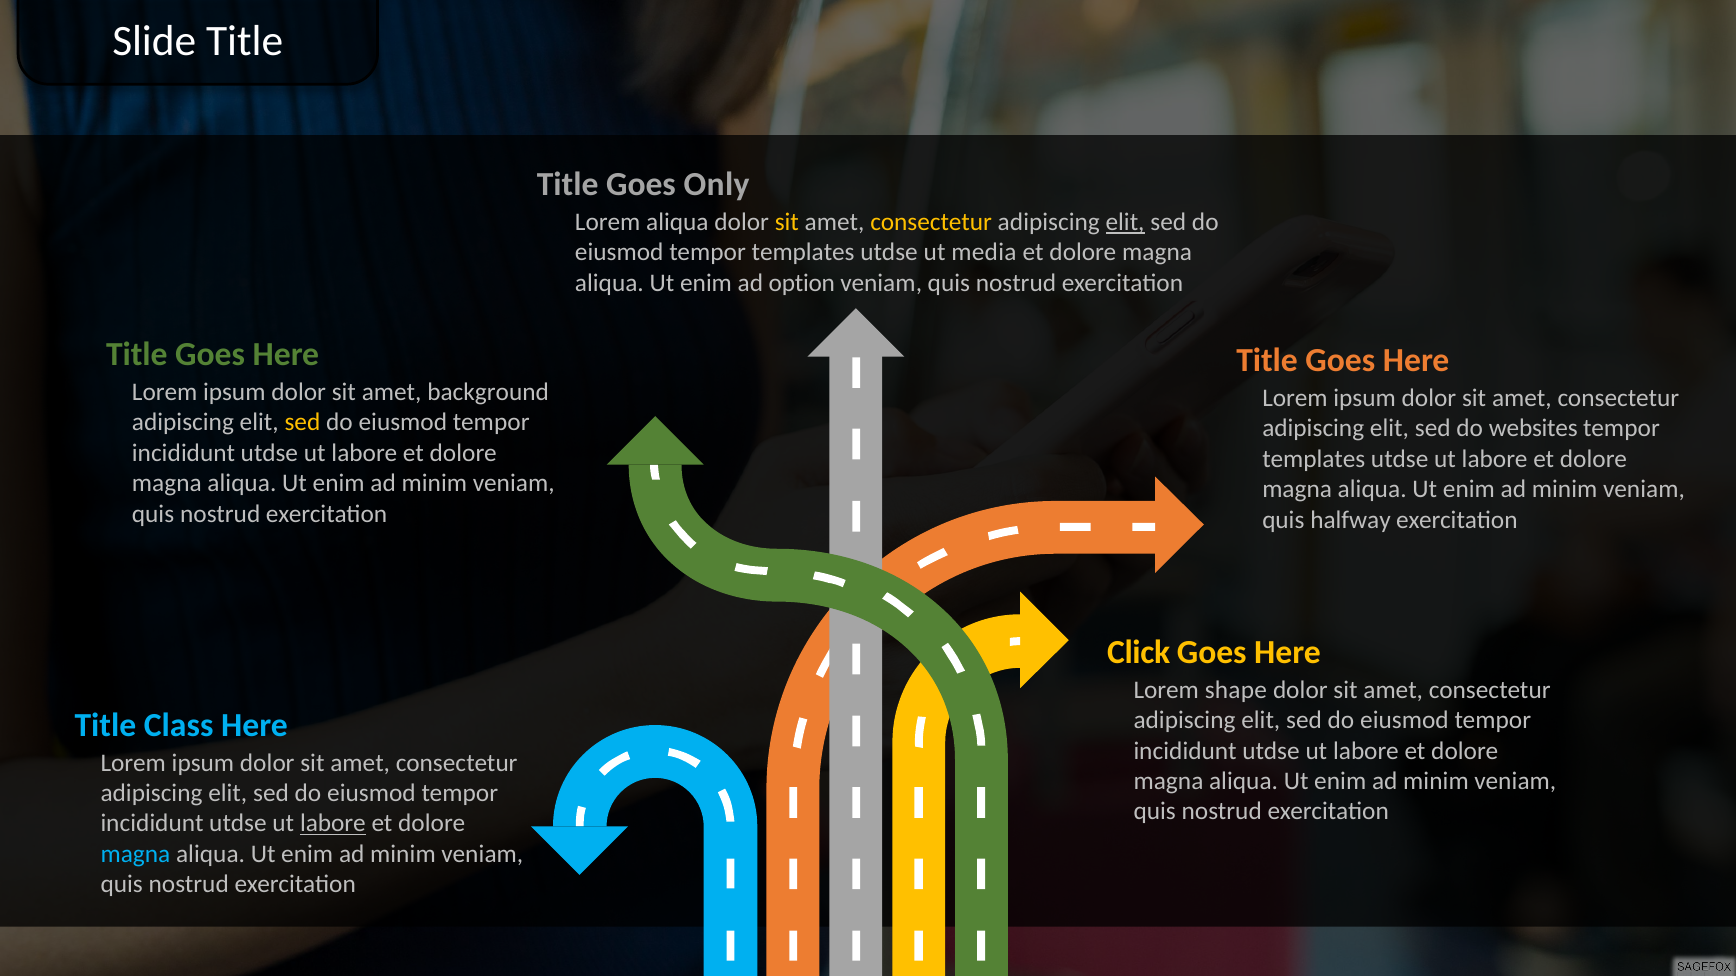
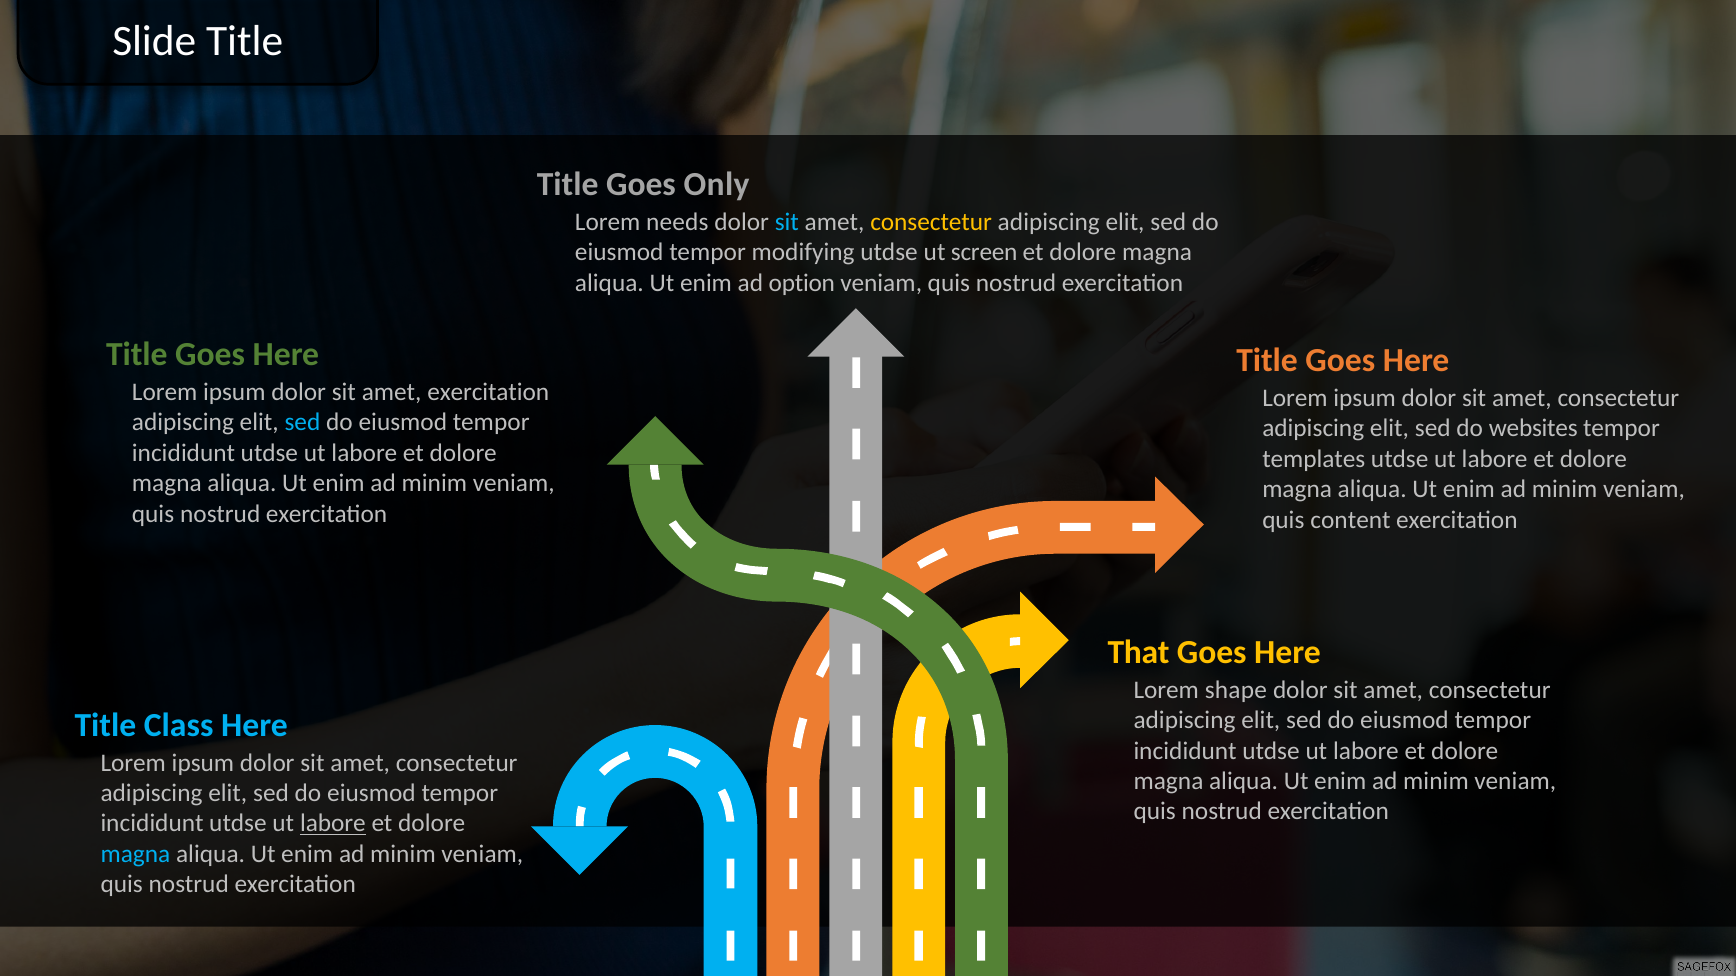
Lorem aliqua: aliqua -> needs (677, 222)
sit colour: yellow -> light blue (787, 222)
elit underline: present -> none (1125, 222)
eiusmod tempor templates: templates -> modifying (803, 252)
media: media -> screen (984, 252)
amet background: background -> exercitation (488, 392)
sed colour: yellow -> light blue (302, 423)
halfway: halfway -> content (1351, 520)
Click: Click -> That (1139, 653)
